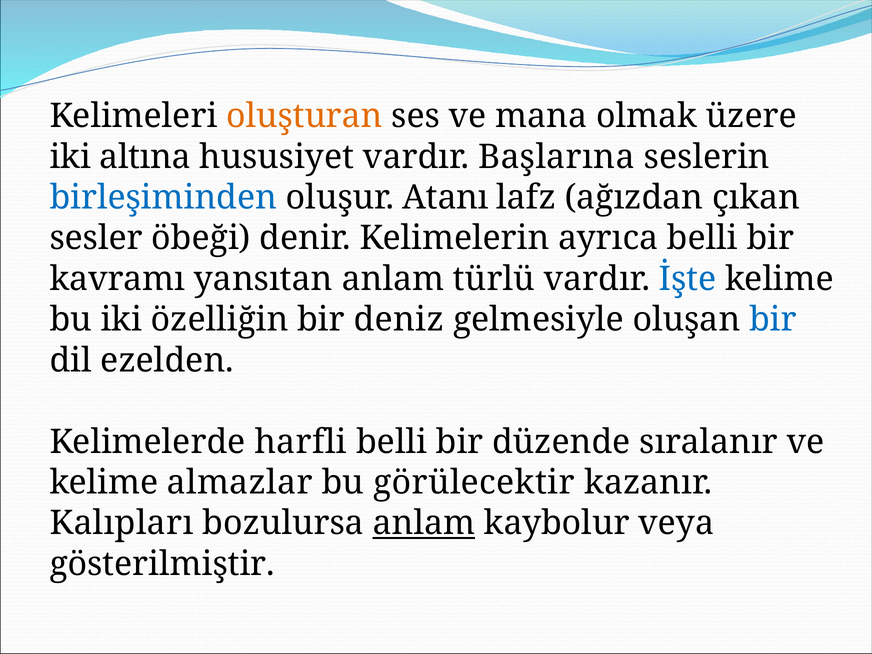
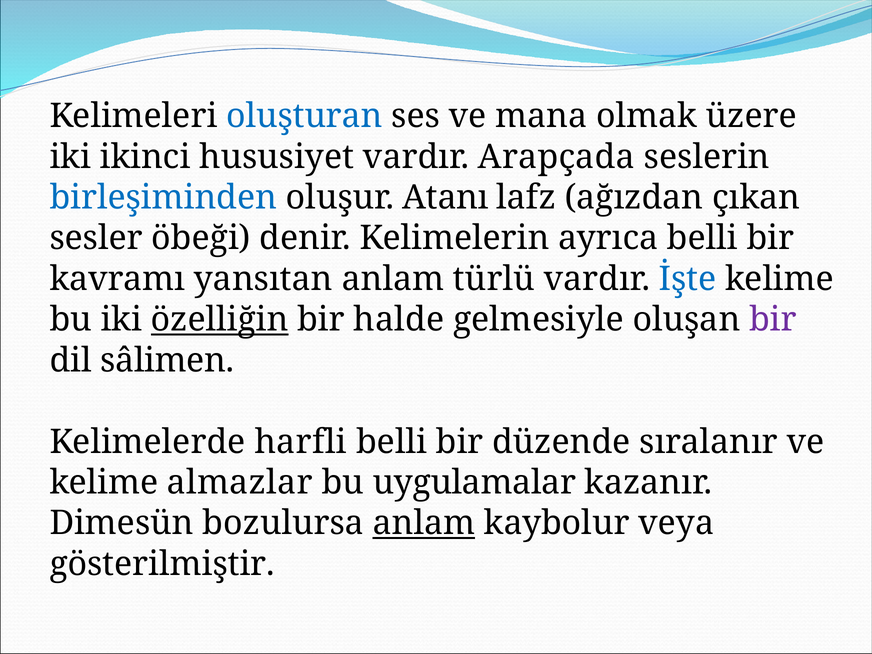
oluşturan colour: orange -> blue (304, 116)
altına: altına -> ikinci (145, 157)
Başlarına: Başlarına -> Arapçada (556, 157)
özelliğin underline: none -> present (220, 320)
deniz: deniz -> halde (399, 320)
bir colour: blue -> purple (773, 320)
ezelden: ezelden -> sâlimen (167, 360)
görülecektir: görülecektir -> uygulamalar (474, 483)
Kalıpları: Kalıpları -> Dimesün (122, 523)
